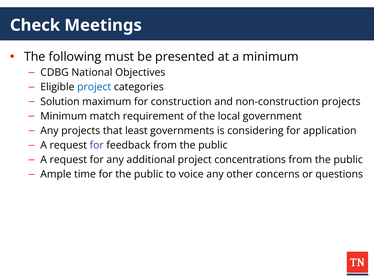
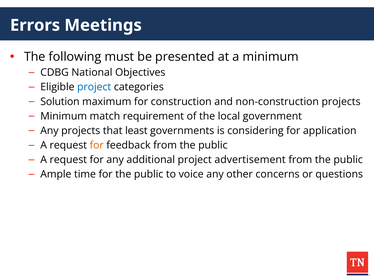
Check: Check -> Errors (35, 25)
for colour: purple -> orange (97, 145)
concentrations: concentrations -> advertisement (250, 160)
